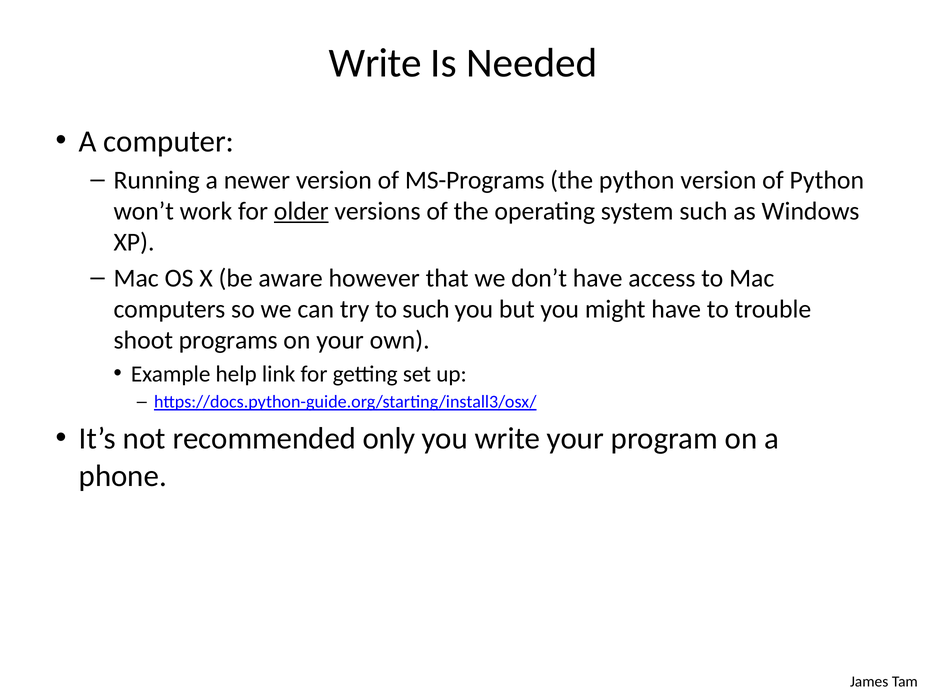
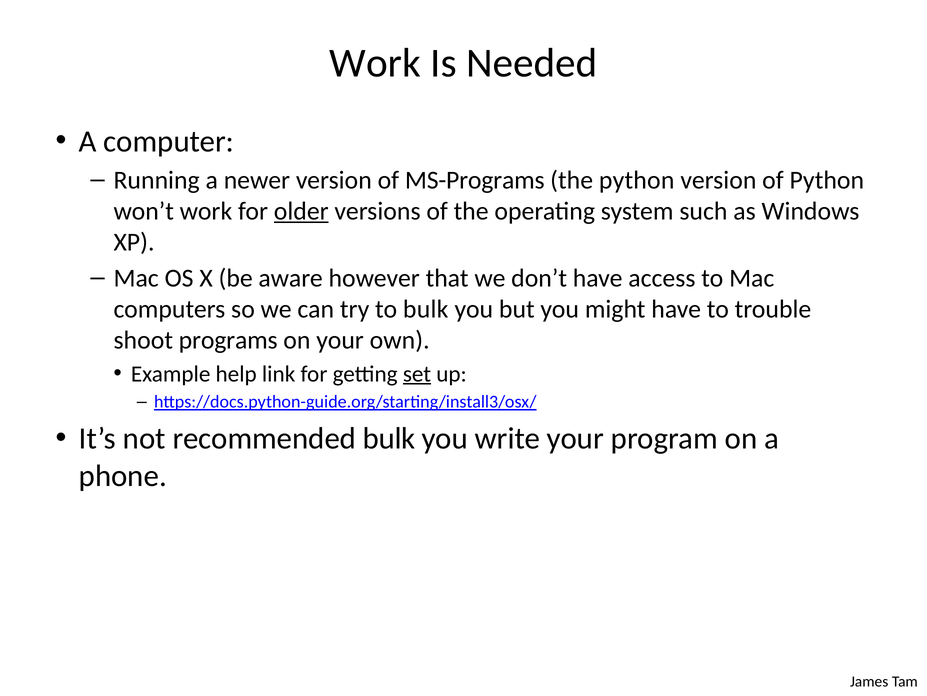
Write: Write -> Work (375, 63)
to such: such -> bulk (426, 309)
set underline: none -> present (417, 374)
recommended only: only -> bulk (389, 438)
